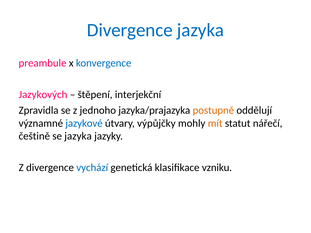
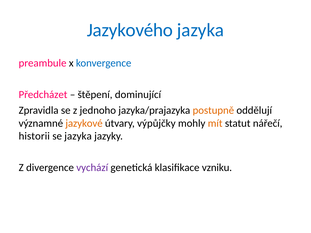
Divergence: Divergence -> Jazykového (130, 30)
Jazykových: Jazykových -> Předcházet (43, 95)
interjekční: interjekční -> dominující (138, 95)
jazykové colour: blue -> orange (84, 123)
češtině: češtině -> historii (34, 136)
vychází colour: blue -> purple (92, 168)
